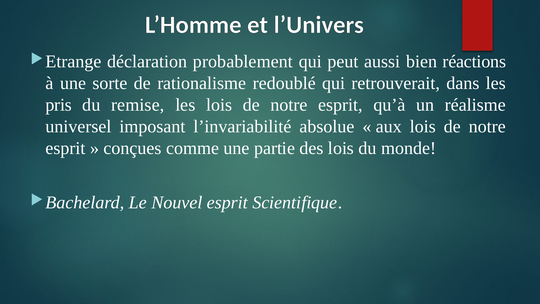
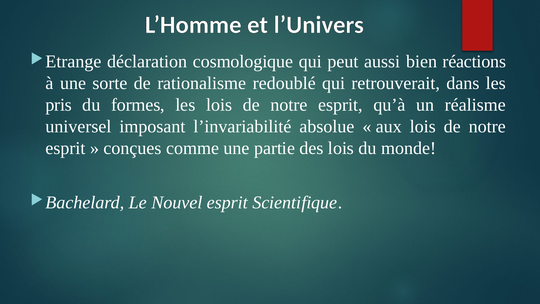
probablement: probablement -> cosmologique (243, 62)
remise: remise -> formes (138, 105)
